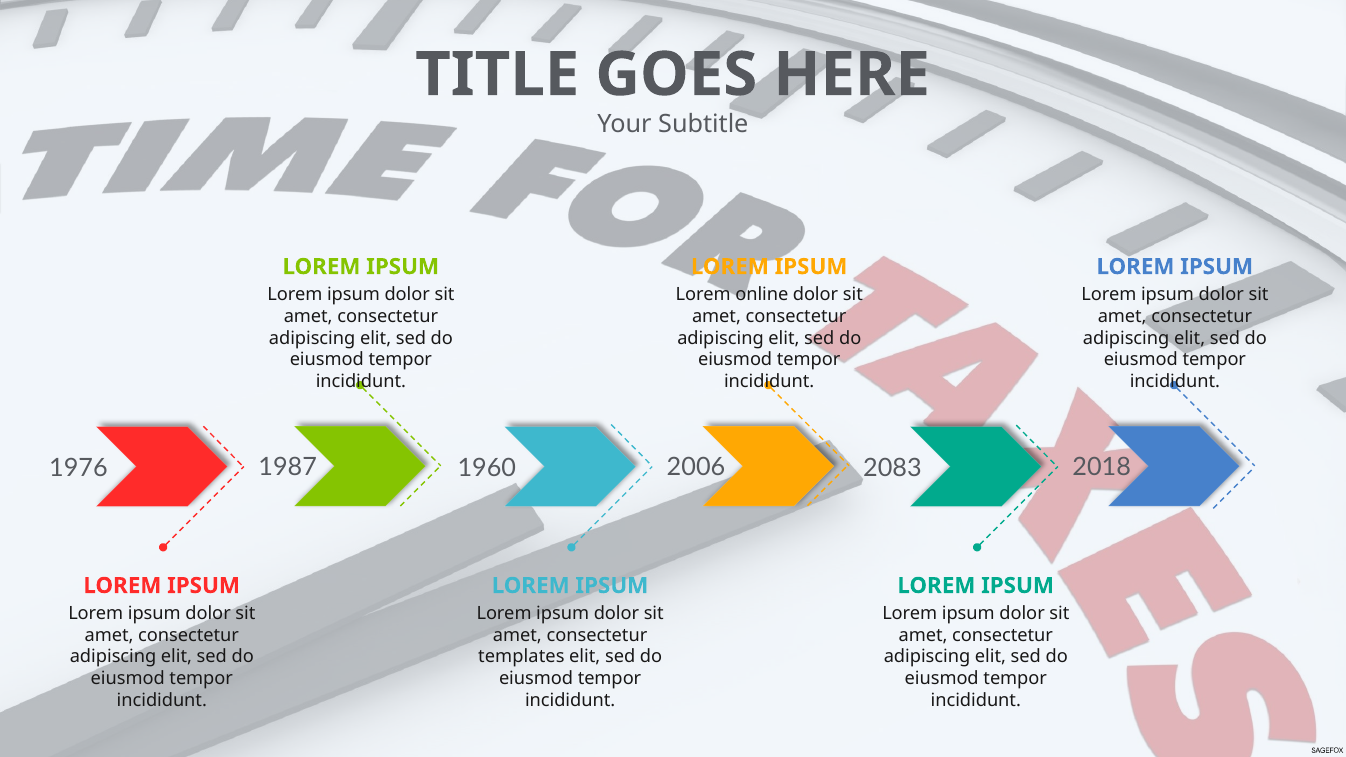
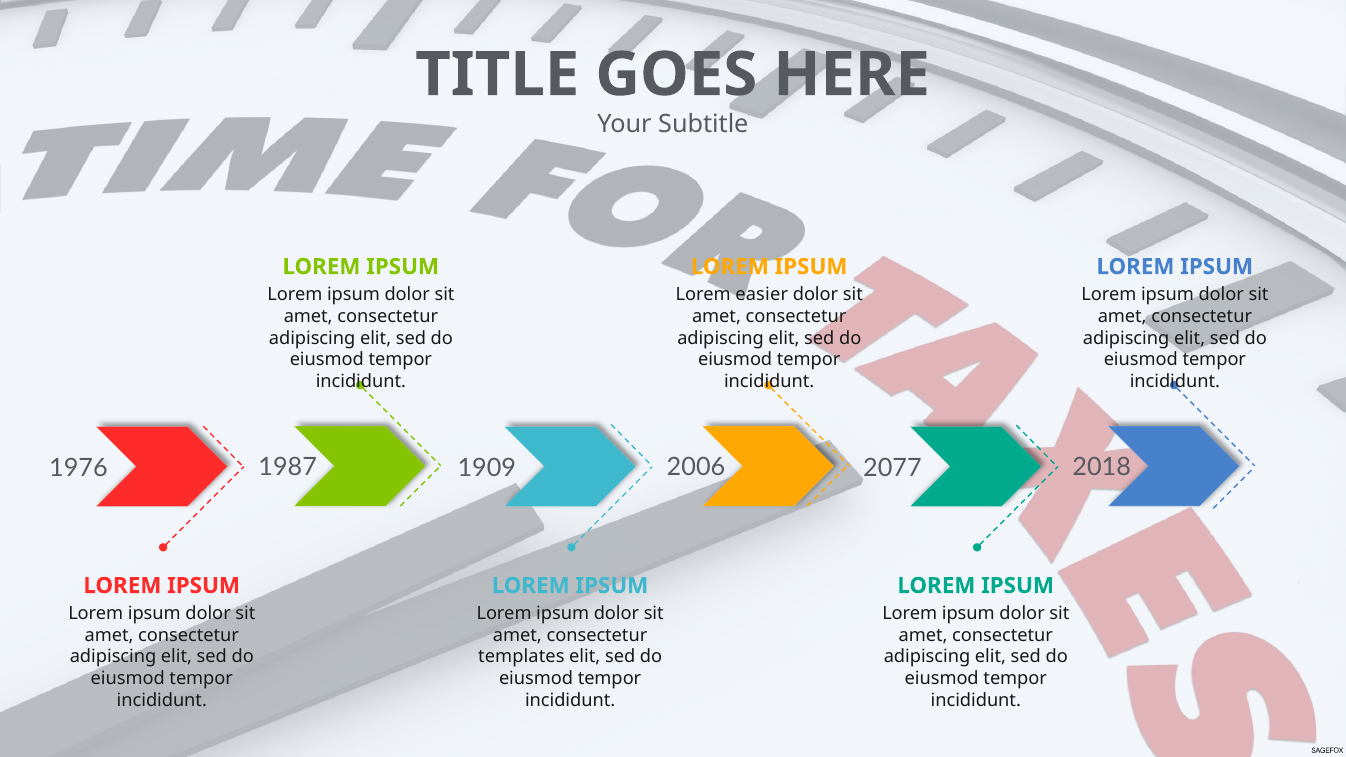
online: online -> easier (762, 294)
1960: 1960 -> 1909 (487, 468)
2083: 2083 -> 2077 (892, 468)
